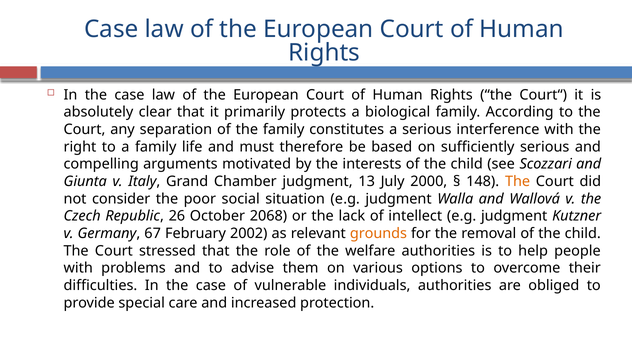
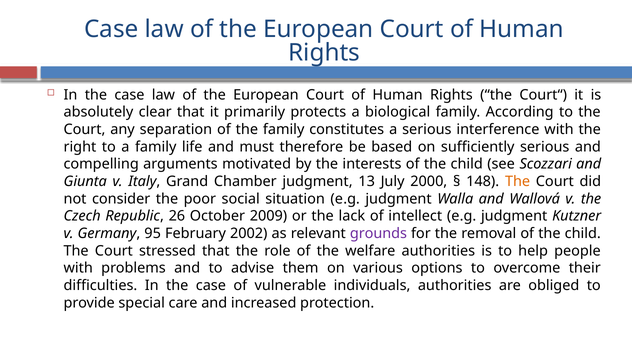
2068: 2068 -> 2009 (269, 216)
67: 67 -> 95 (153, 234)
grounds colour: orange -> purple (378, 234)
